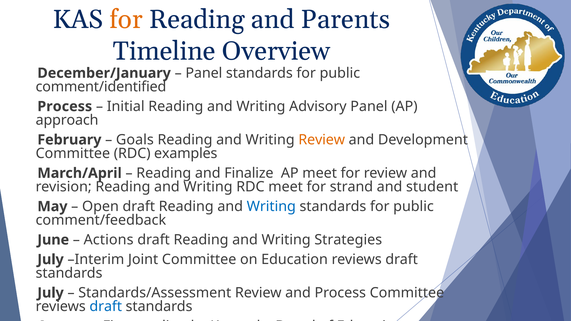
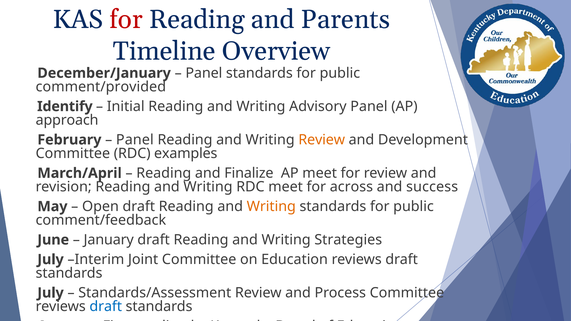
for colour: orange -> red (126, 20)
comment/identified: comment/identified -> comment/provided (101, 87)
Process: Process -> Identify (65, 106)
Goals: Goals -> Panel (135, 140)
strand: strand -> across (351, 187)
student: student -> success (432, 187)
Writing colour: blue -> orange (271, 207)
Actions: Actions -> January (109, 240)
